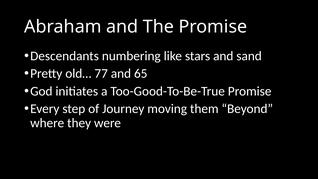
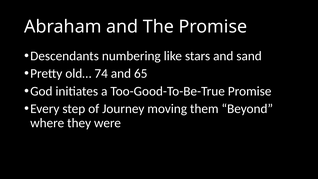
77: 77 -> 74 (101, 73)
